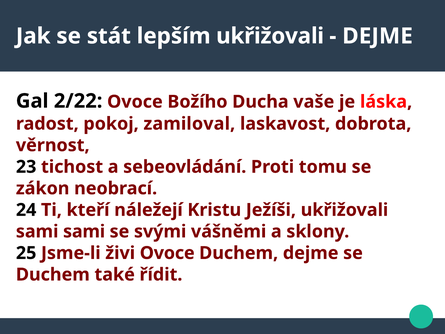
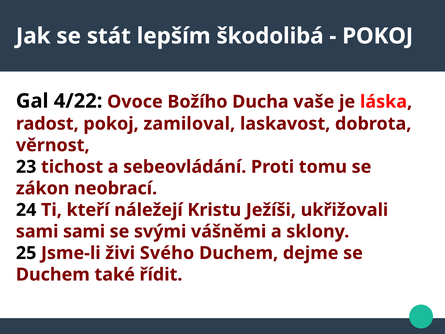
lepším ukřižovali: ukřižovali -> škodolibá (270, 36)
DEJME: DEJME -> POKOJ (378, 36)
2/22: 2/22 -> 4/22 (78, 101)
živi Ovoce: Ovoce -> Svého (167, 253)
